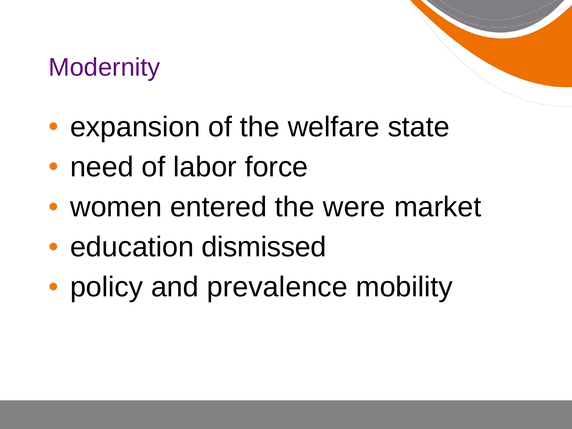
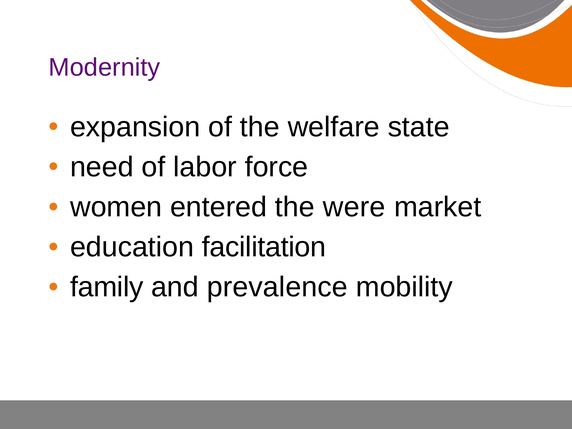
dismissed: dismissed -> facilitation (264, 247)
policy: policy -> family (107, 287)
